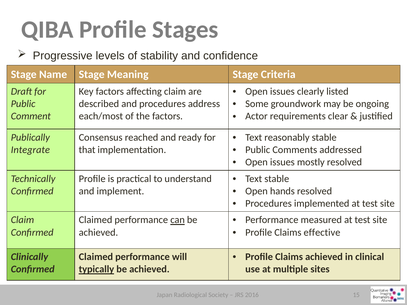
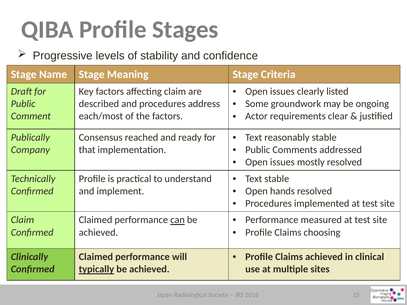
Integrate: Integrate -> Company (30, 150)
effective: effective -> choosing (322, 233)
